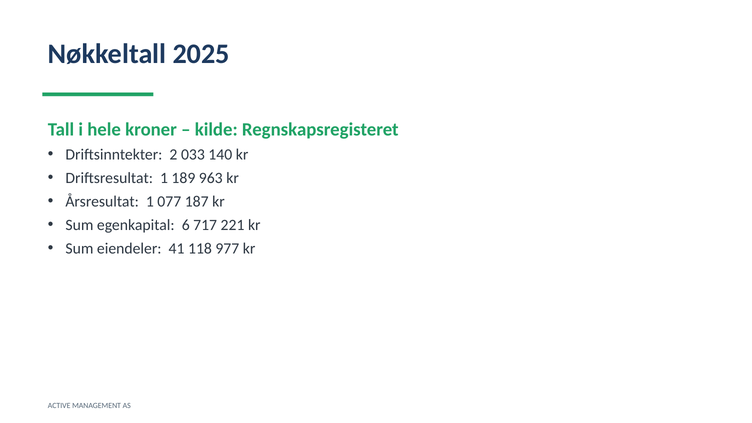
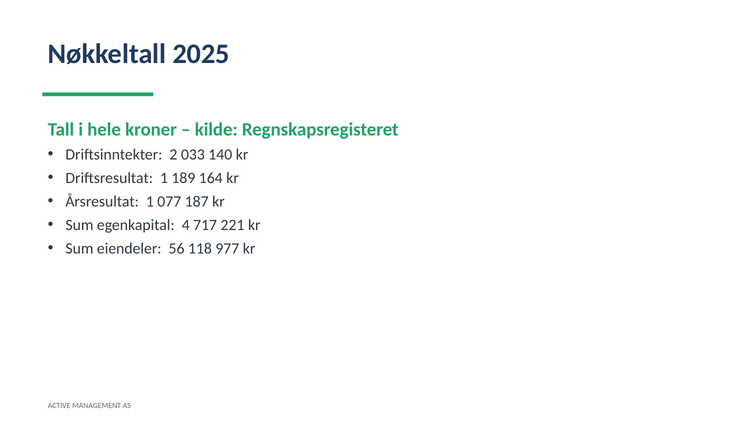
963: 963 -> 164 (211, 178)
6: 6 -> 4 (186, 225)
41: 41 -> 56 (177, 249)
